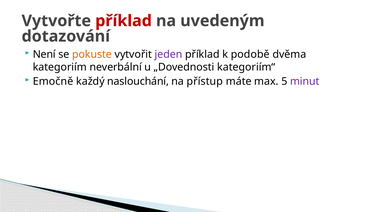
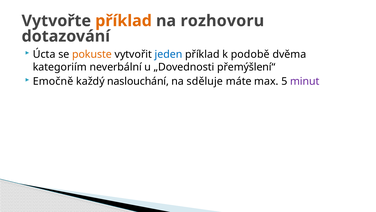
příklad colour: red -> orange (124, 21)
uvedeným: uvedeným -> rozhovoru (222, 21)
Není: Není -> Úcta (44, 54)
jeden colour: purple -> blue (169, 54)
kategoriím“: kategoriím“ -> přemýšlení“ (246, 67)
přístup: přístup -> sděluje (205, 81)
